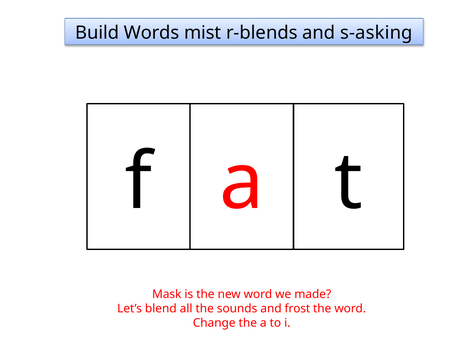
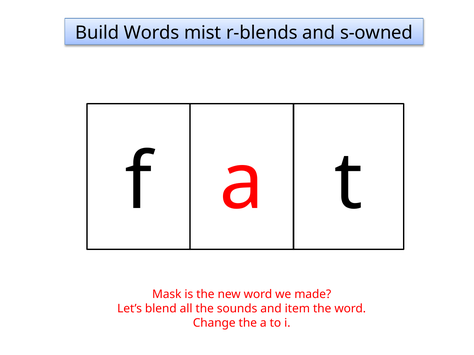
s-asking: s-asking -> s-owned (377, 33)
frost: frost -> item (297, 309)
